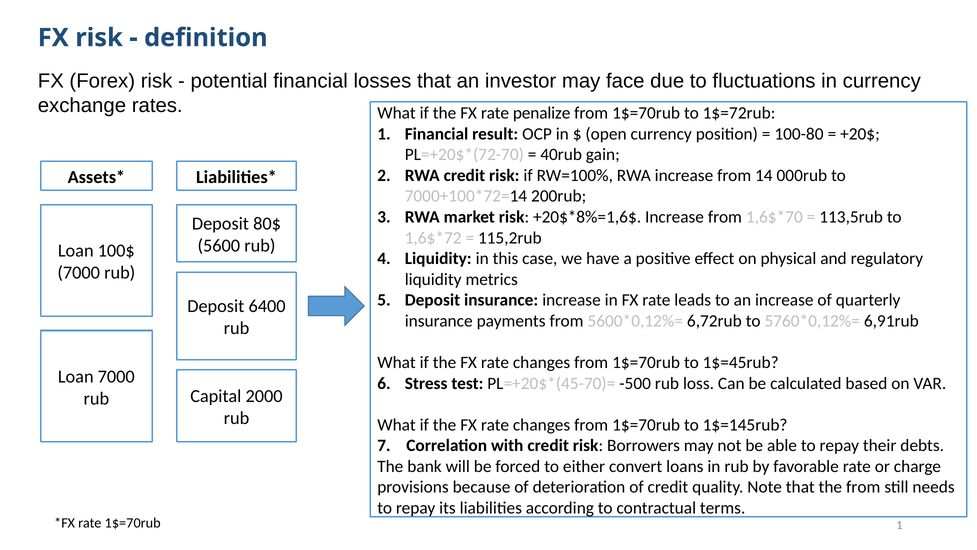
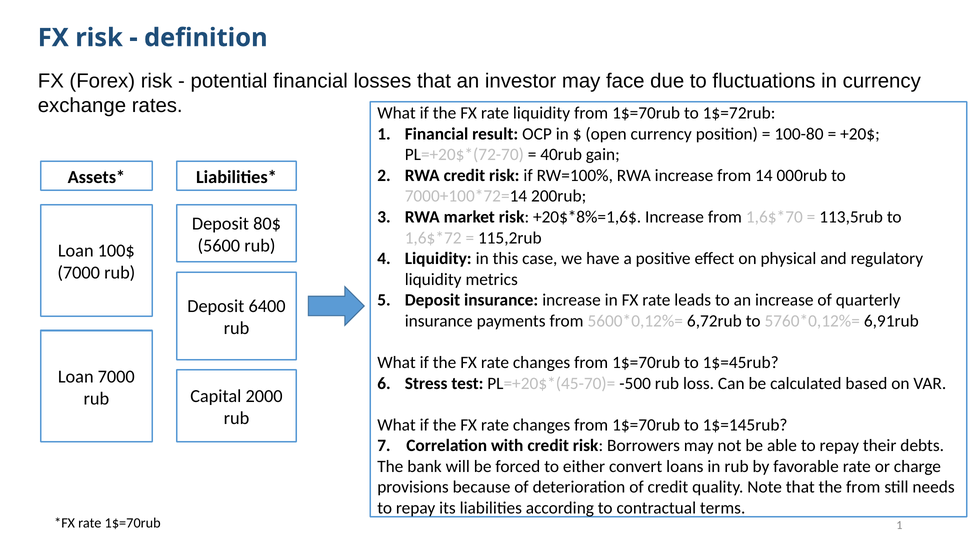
rate penalize: penalize -> liquidity (542, 113)
